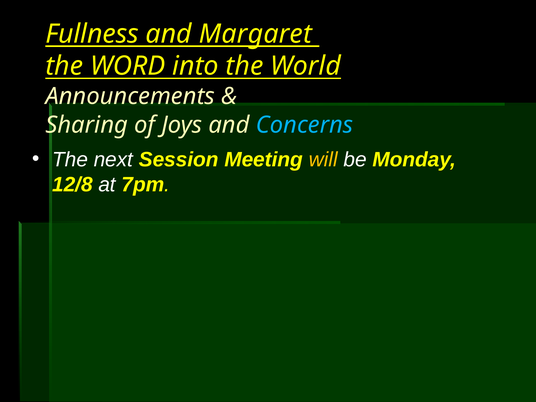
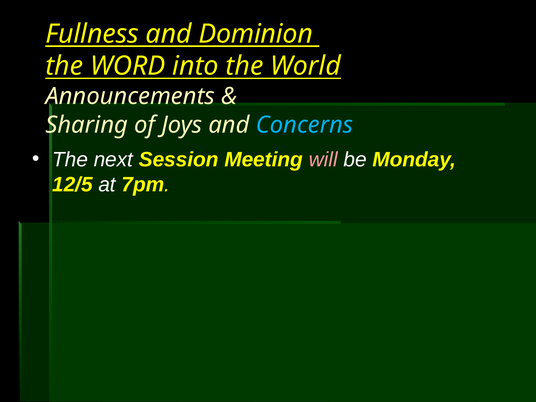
Margaret: Margaret -> Dominion (256, 34)
will colour: yellow -> pink (323, 160)
12/8: 12/8 -> 12/5 (72, 185)
